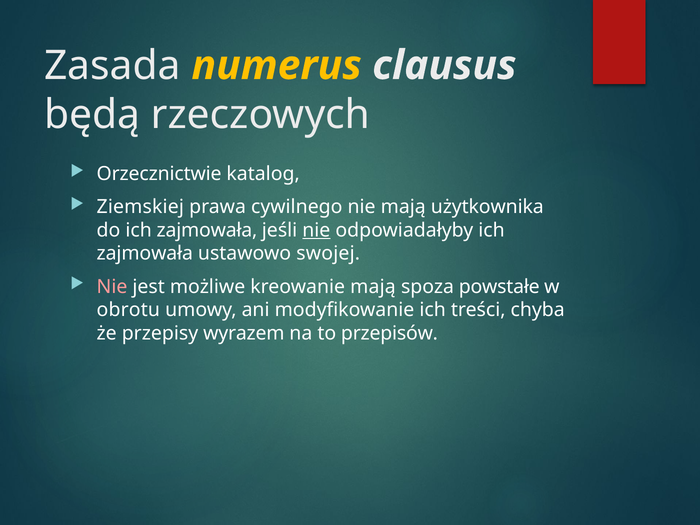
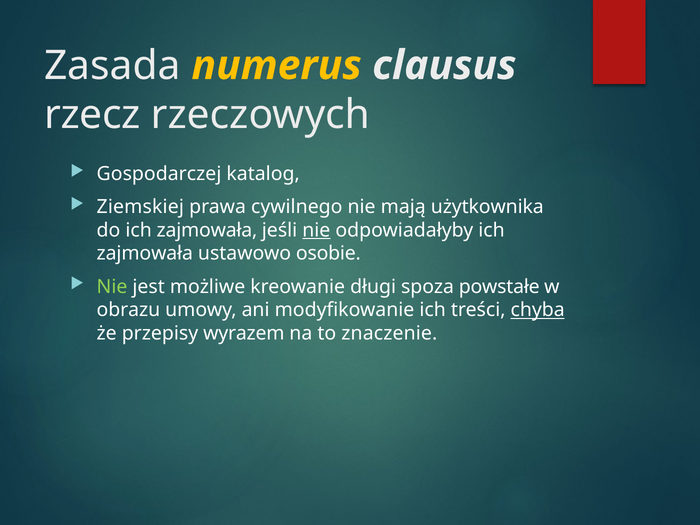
będą: będą -> rzecz (92, 115)
Orzecznictwie: Orzecznictwie -> Gospodarczej (159, 174)
swojej: swojej -> osobie (328, 254)
Nie colour: pink -> light green (112, 287)
kreowanie mają: mają -> długi (373, 287)
obrotu: obrotu -> obrazu (128, 310)
chyba underline: none -> present (538, 310)
przepisów: przepisów -> znaczenie (389, 333)
